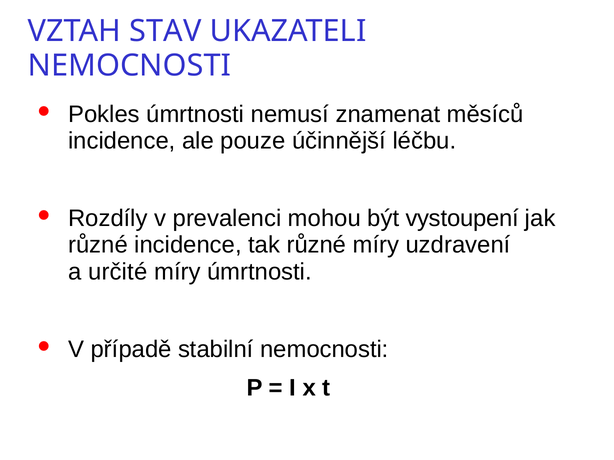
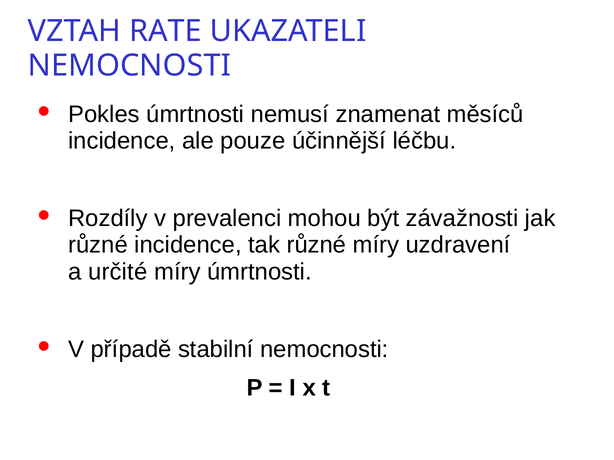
STAV: STAV -> RATE (165, 31)
vystoupení: vystoupení -> závažnosti (462, 219)
